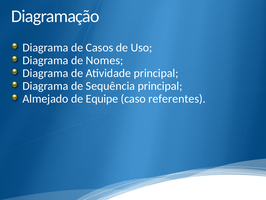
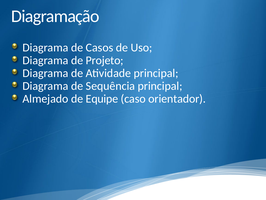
Nomes: Nomes -> Projeto (105, 60)
referentes: referentes -> orientador (177, 98)
